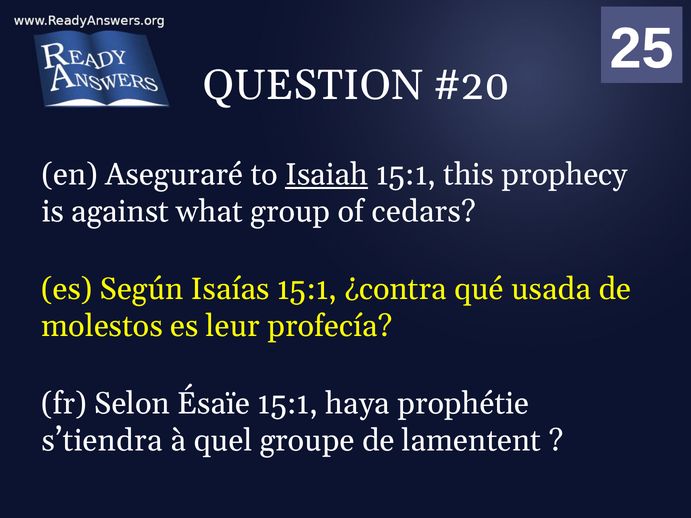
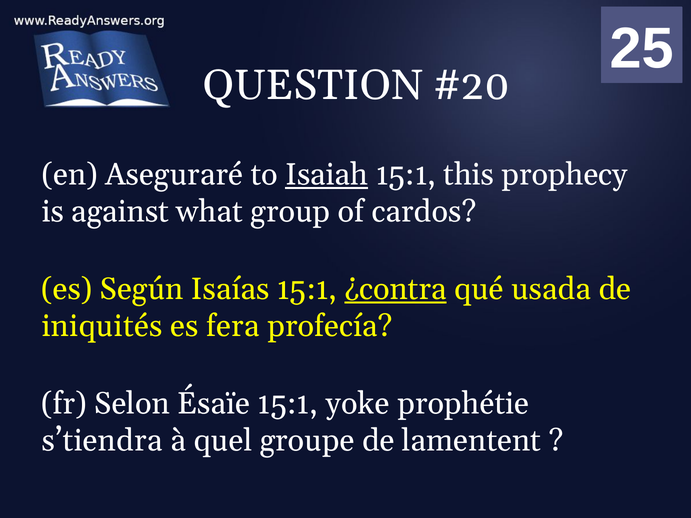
cedars: cedars -> cardos (424, 212)
¿contra underline: none -> present (396, 289)
molestos: molestos -> iniquités (102, 326)
leur: leur -> fera (233, 326)
haya: haya -> yoke (358, 404)
